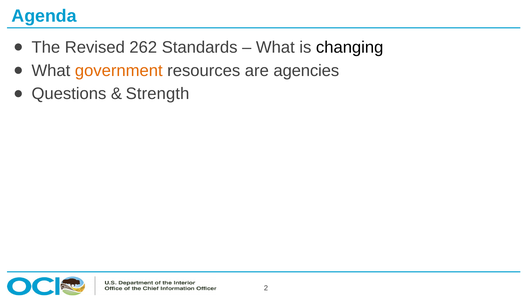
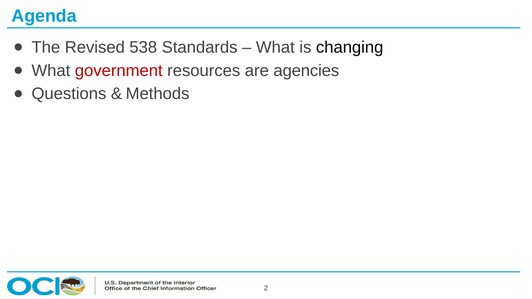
262: 262 -> 538 (143, 47)
government colour: orange -> red (119, 71)
Strength: Strength -> Methods (158, 94)
